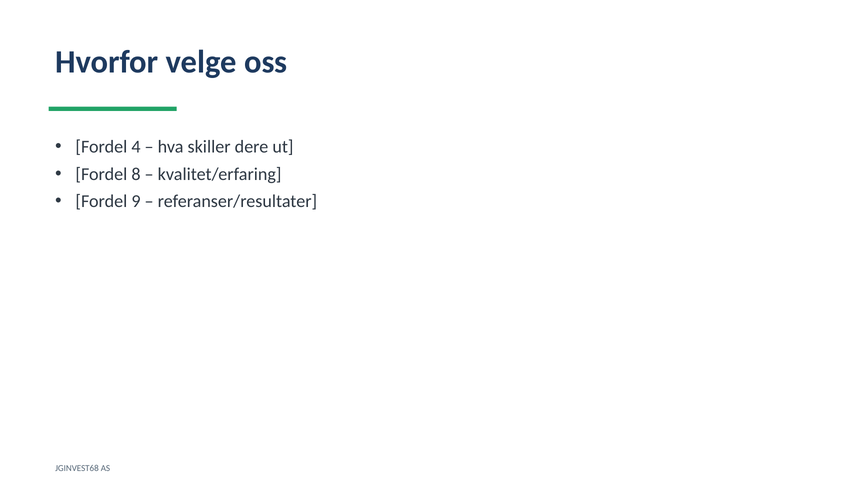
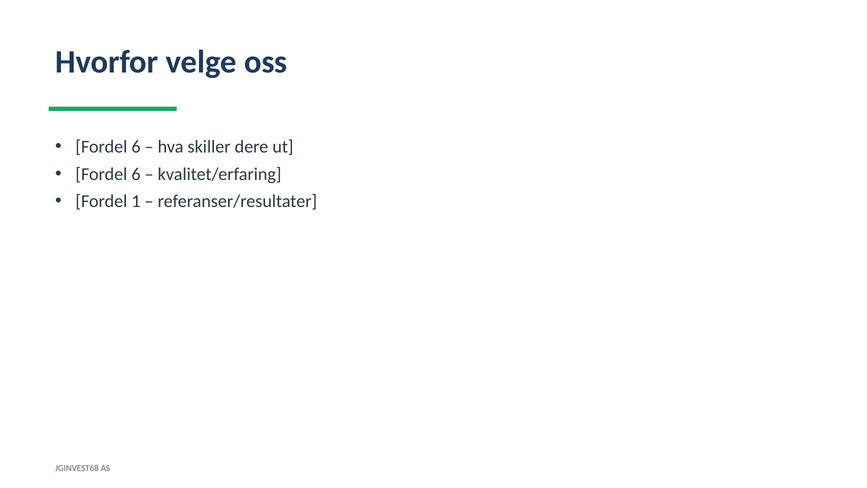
4: 4 -> 6 (136, 147)
8: 8 -> 6 (136, 174)
9: 9 -> 1 (136, 201)
